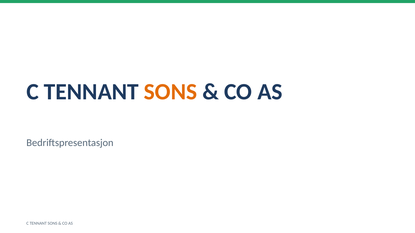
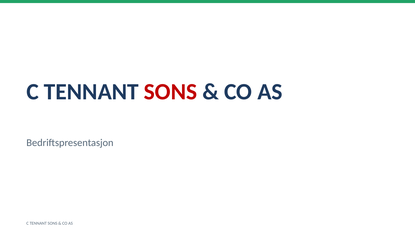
SONS colour: orange -> red (171, 92)
